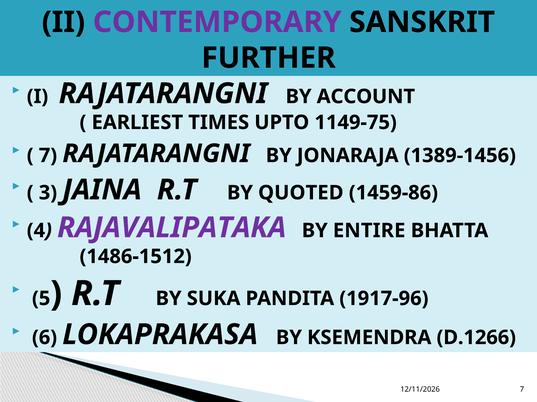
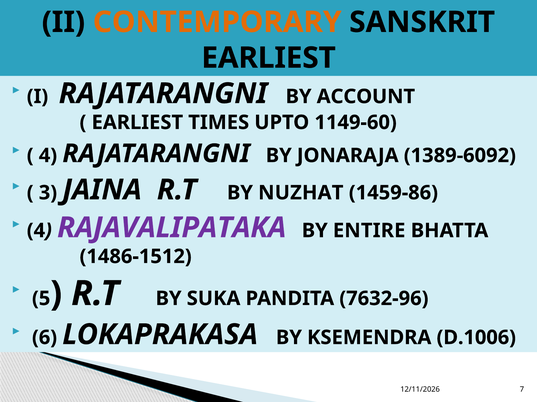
CONTEMPORARY colour: purple -> orange (217, 22)
FURTHER: FURTHER -> EARLIEST (269, 58)
1149-75: 1149-75 -> 1149-60 (356, 123)
7: 7 -> 4 (48, 156)
1389-1456: 1389-1456 -> 1389-6092 (460, 156)
QUOTED: QUOTED -> NUZHAT (301, 193)
1917-96: 1917-96 -> 7632-96 (384, 299)
D.1266: D.1266 -> D.1006 (476, 338)
